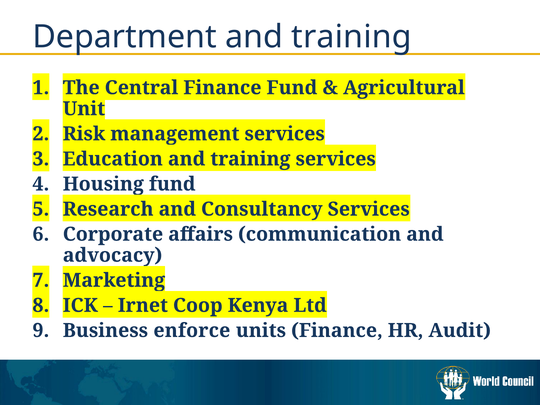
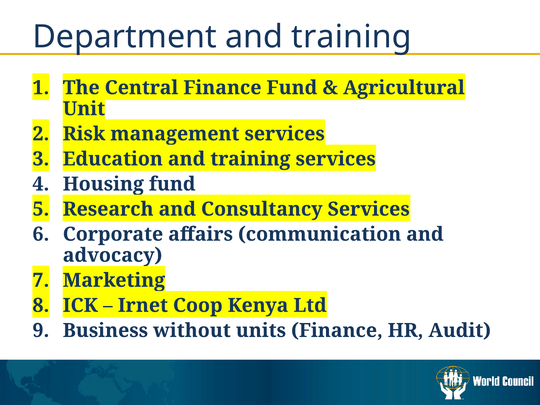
enforce: enforce -> without (192, 331)
